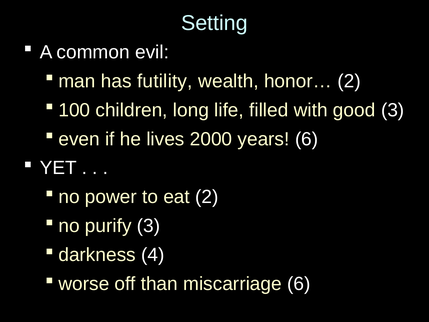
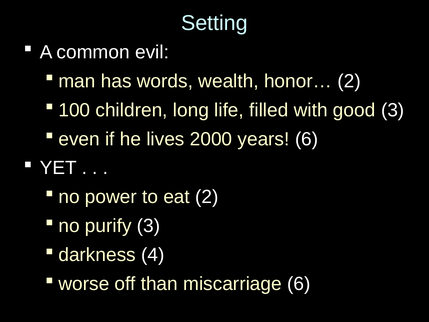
futility: futility -> words (165, 81)
